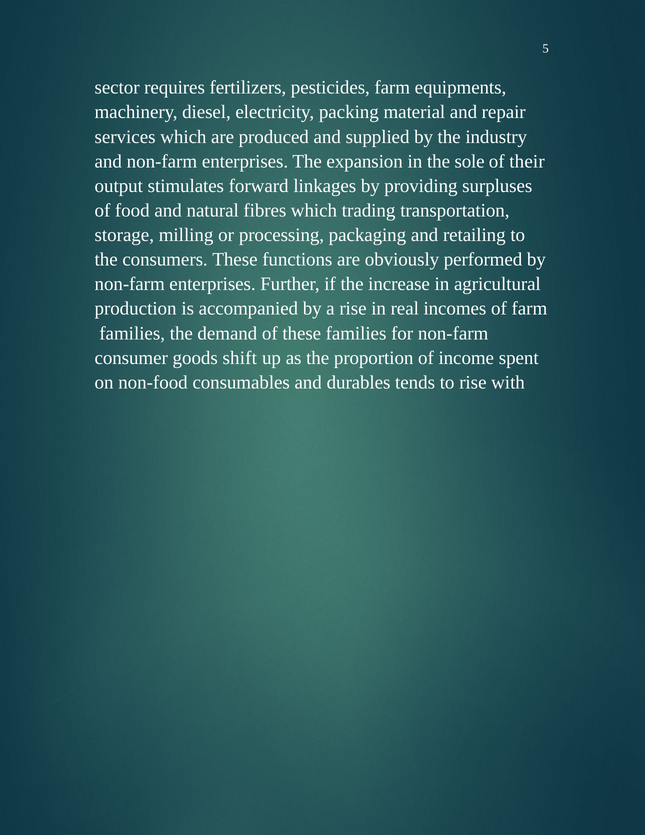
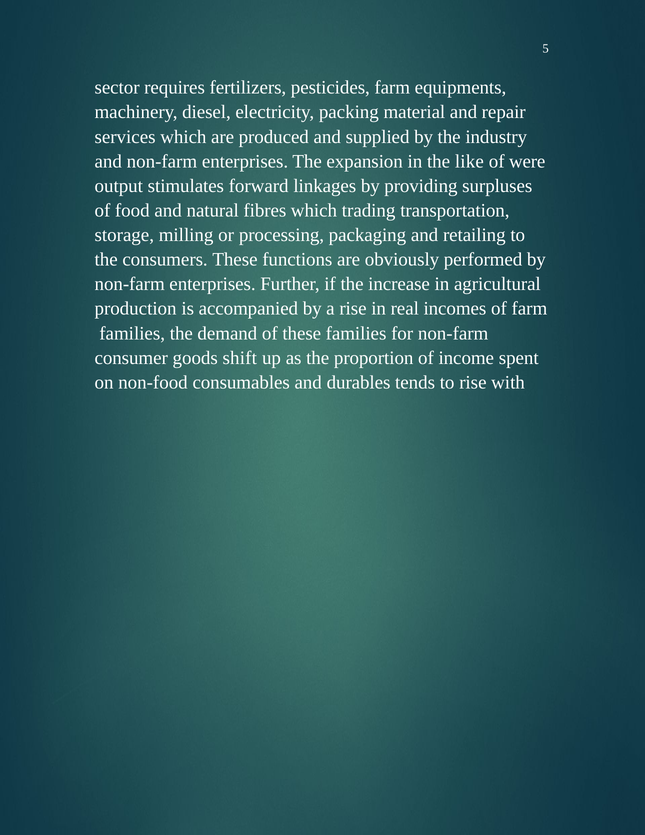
sole: sole -> like (469, 161)
their: their -> were (527, 161)
